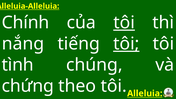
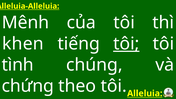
Chính: Chính -> Mênh (25, 23)
tôi underline: present -> none (124, 23)
nắng: nắng -> khen (23, 44)
